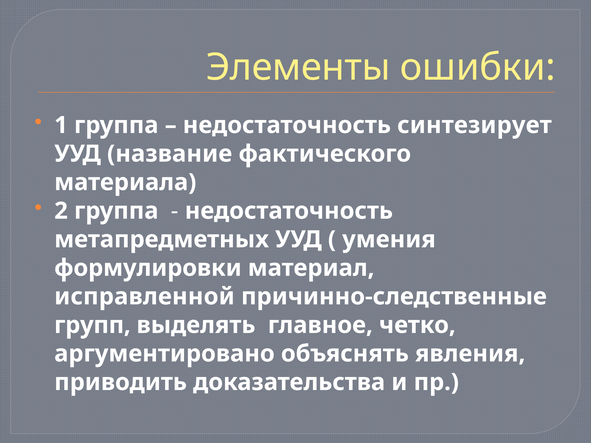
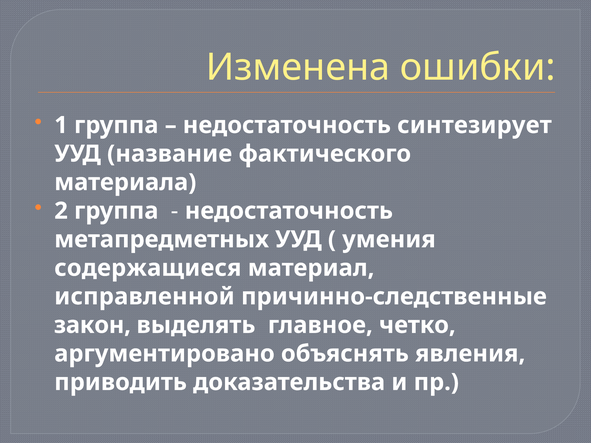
Элементы: Элементы -> Изменена (298, 67)
формулировки: формулировки -> содержащиеся (148, 268)
групп: групп -> закон (92, 325)
